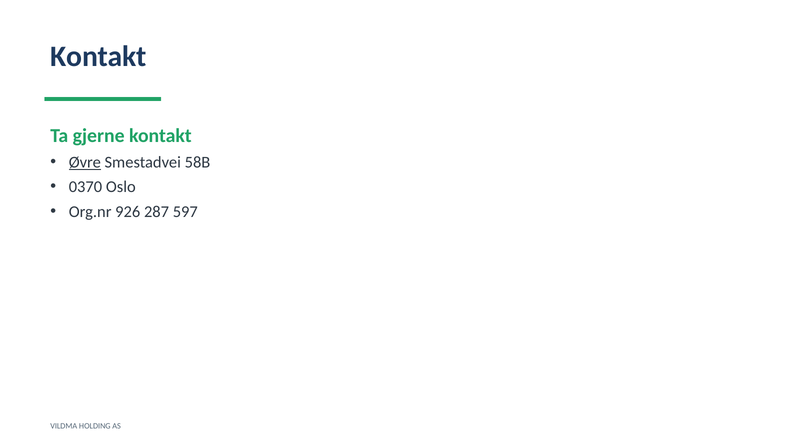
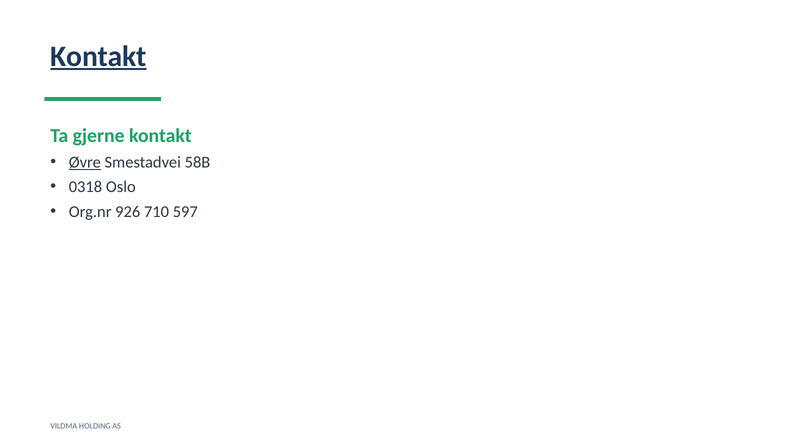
Kontakt underline: none -> present (98, 56)
0370: 0370 -> 0318 (85, 187)
287: 287 -> 710 (157, 212)
